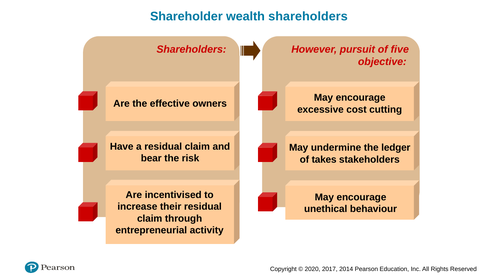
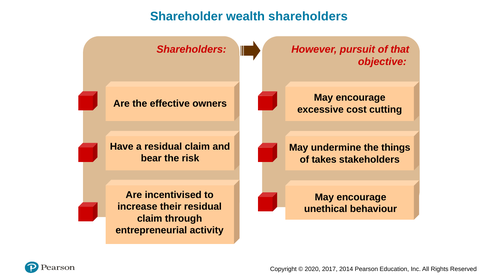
five: five -> that (400, 49)
ledger: ledger -> things (396, 148)
